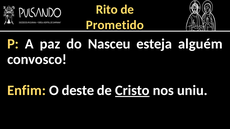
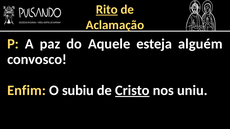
Rito underline: none -> present (107, 10)
Prometido: Prometido -> Aclamação (115, 25)
Nasceu: Nasceu -> Aquele (109, 44)
deste: deste -> subiu (78, 91)
